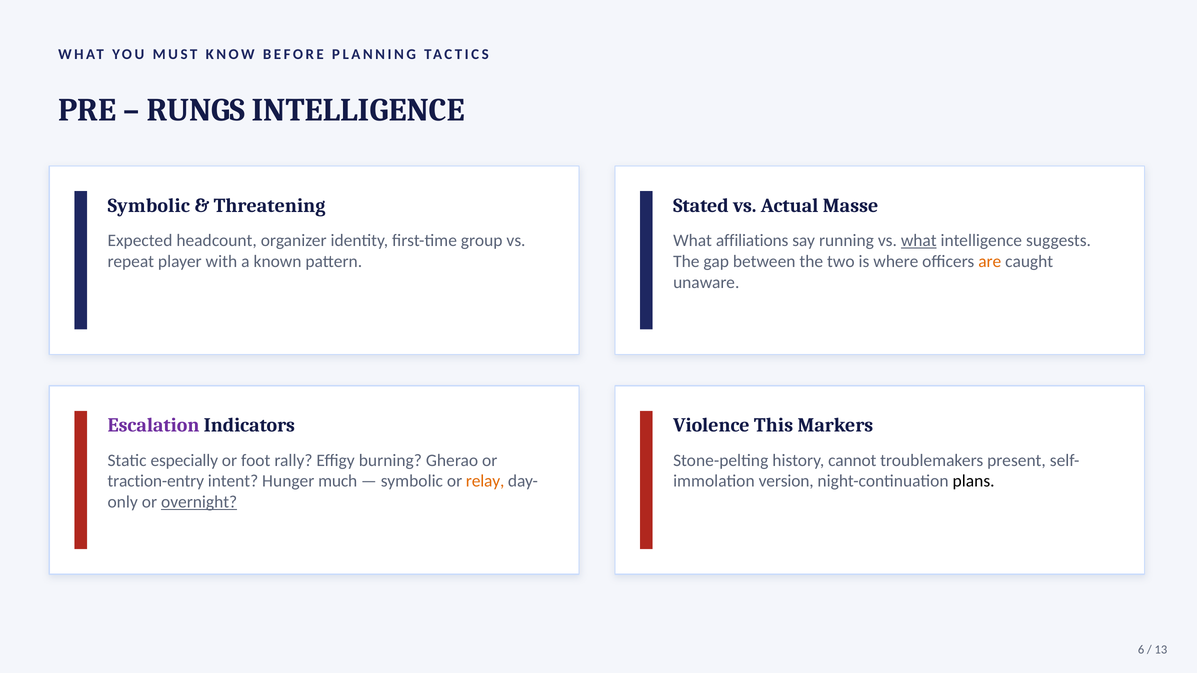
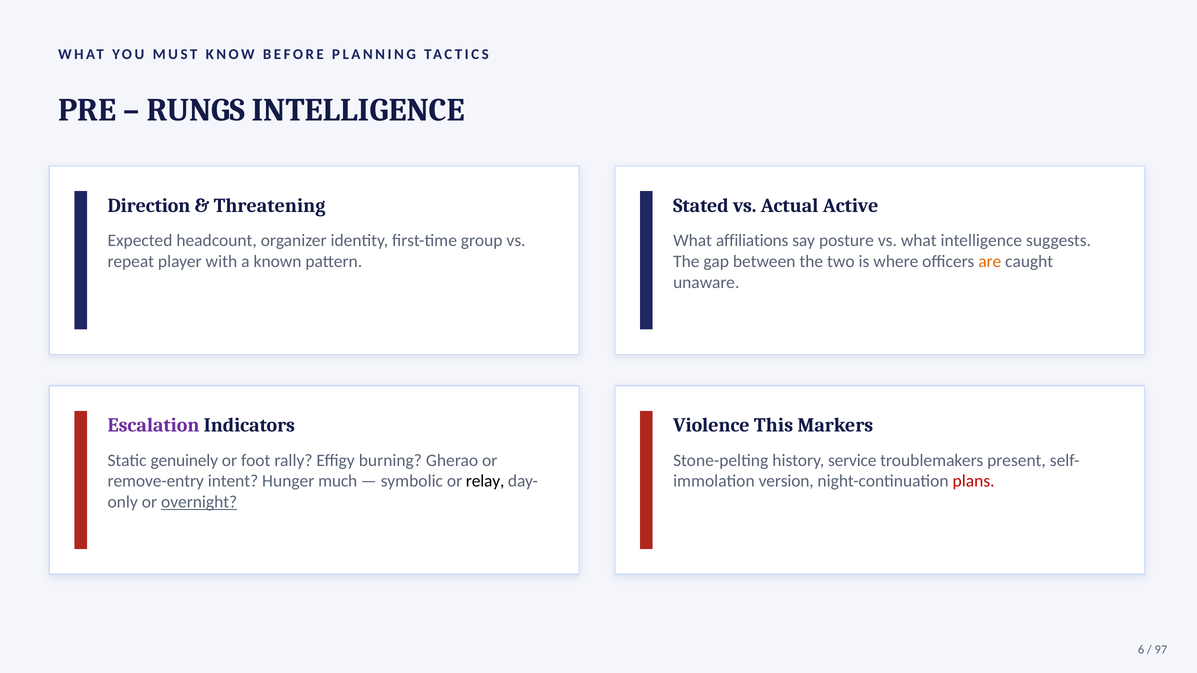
Symbolic: Symbolic -> Direction (149, 206)
Masse: Masse -> Active (851, 206)
running: running -> posture (846, 241)
what underline: present -> none (919, 241)
especially: especially -> genuinely (184, 460)
cannot: cannot -> service (852, 460)
traction-entry: traction-entry -> remove-entry (156, 481)
relay colour: orange -> black (485, 481)
plans colour: black -> red (974, 481)
13: 13 -> 97 (1161, 650)
